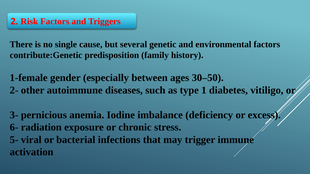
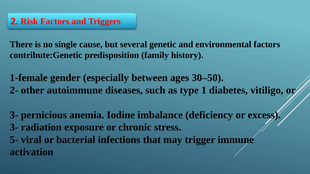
6-: 6- -> 3- (14, 128)
